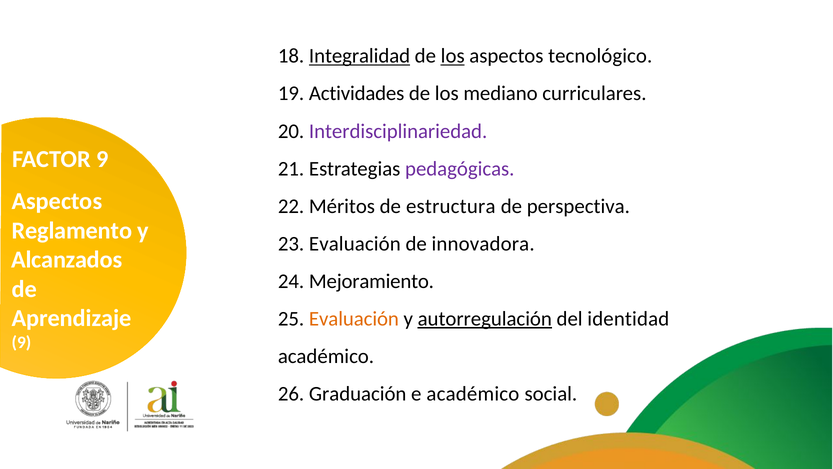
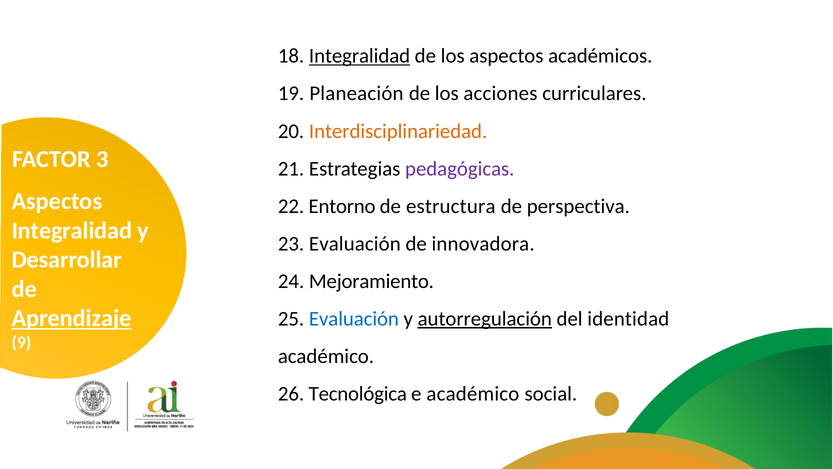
los underline: present -> none (453, 56)
tecnológico: tecnológico -> académicos (600, 56)
Actividades: Actividades -> Planeación (356, 94)
mediano: mediano -> acciones (500, 94)
Interdisciplinariedad colour: purple -> orange (398, 131)
FACTOR 9: 9 -> 3 (102, 159)
Méritos: Méritos -> Entorno (342, 206)
Reglamento: Reglamento -> Integralidad (72, 230)
Alcanzados: Alcanzados -> Desarrollar (67, 260)
Aprendizaje underline: none -> present (72, 318)
Evaluación colour: orange -> blue (354, 318)
Graduación: Graduación -> Tecnológica (358, 393)
